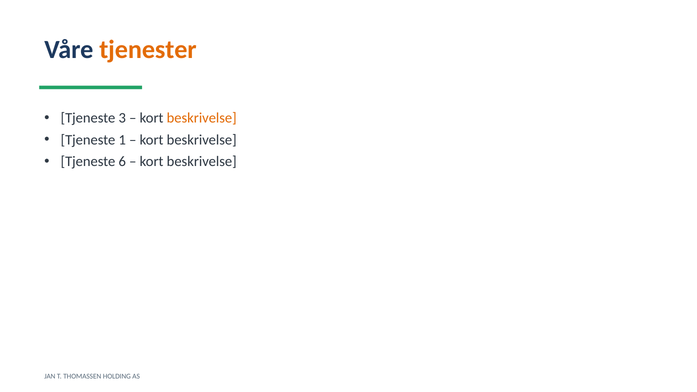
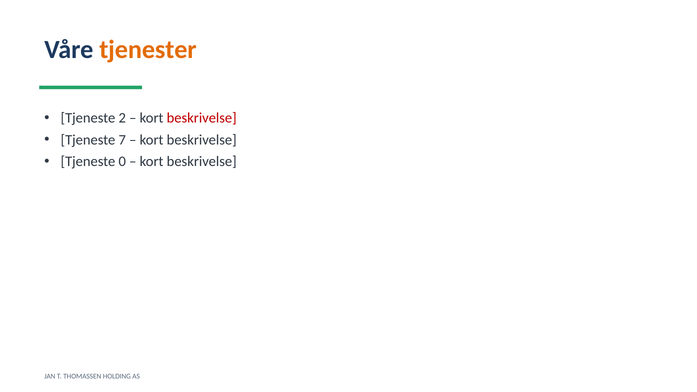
3: 3 -> 2 (122, 118)
beskrivelse colour: orange -> red (202, 118)
1: 1 -> 7 (122, 140)
6: 6 -> 0 (122, 162)
